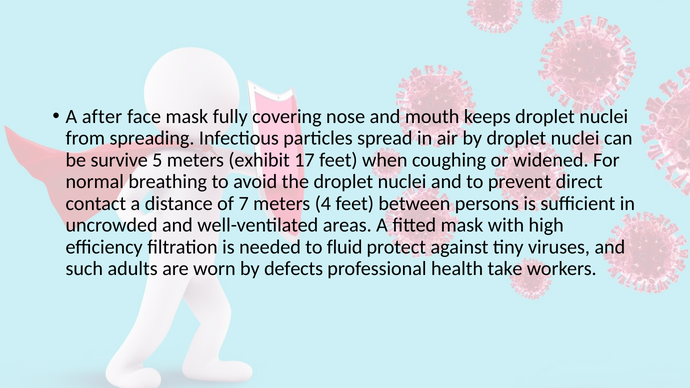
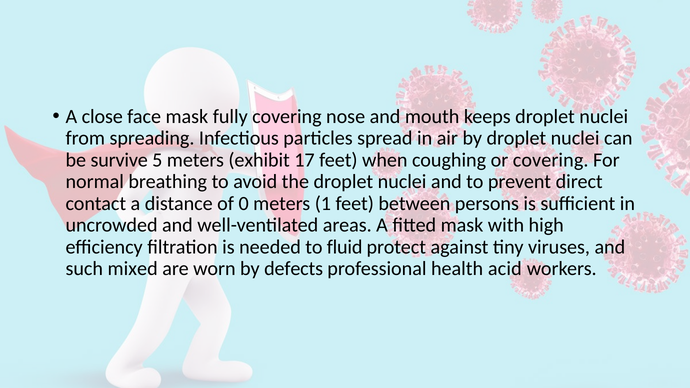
after: after -> close (102, 117)
or widened: widened -> covering (551, 160)
7: 7 -> 0 (244, 204)
4: 4 -> 1 (323, 204)
adults: adults -> mixed (133, 269)
take: take -> acid (505, 269)
